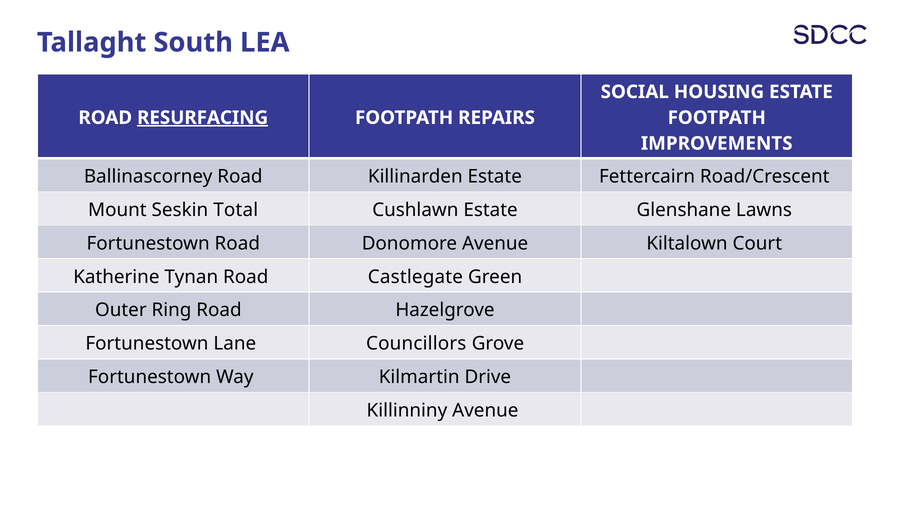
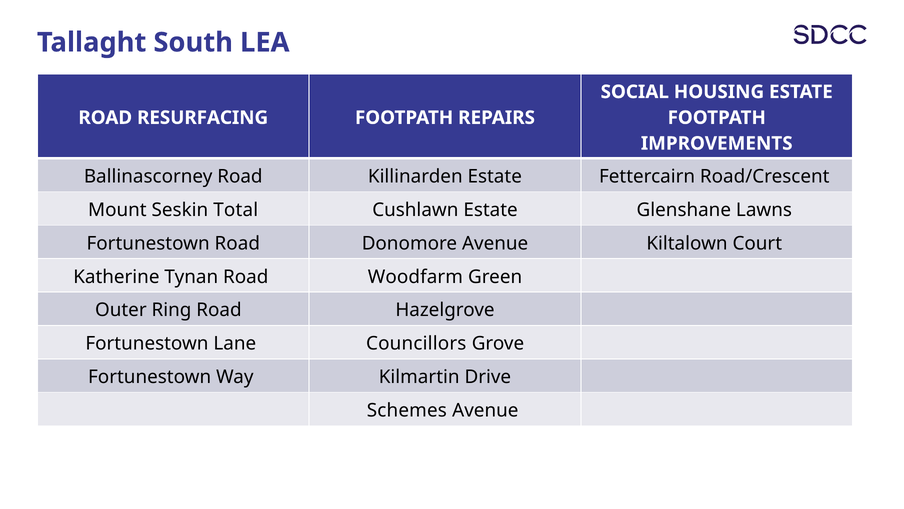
RESURFACING underline: present -> none (203, 118)
Castlegate: Castlegate -> Woodfarm (415, 277)
Killinniny: Killinniny -> Schemes (407, 410)
